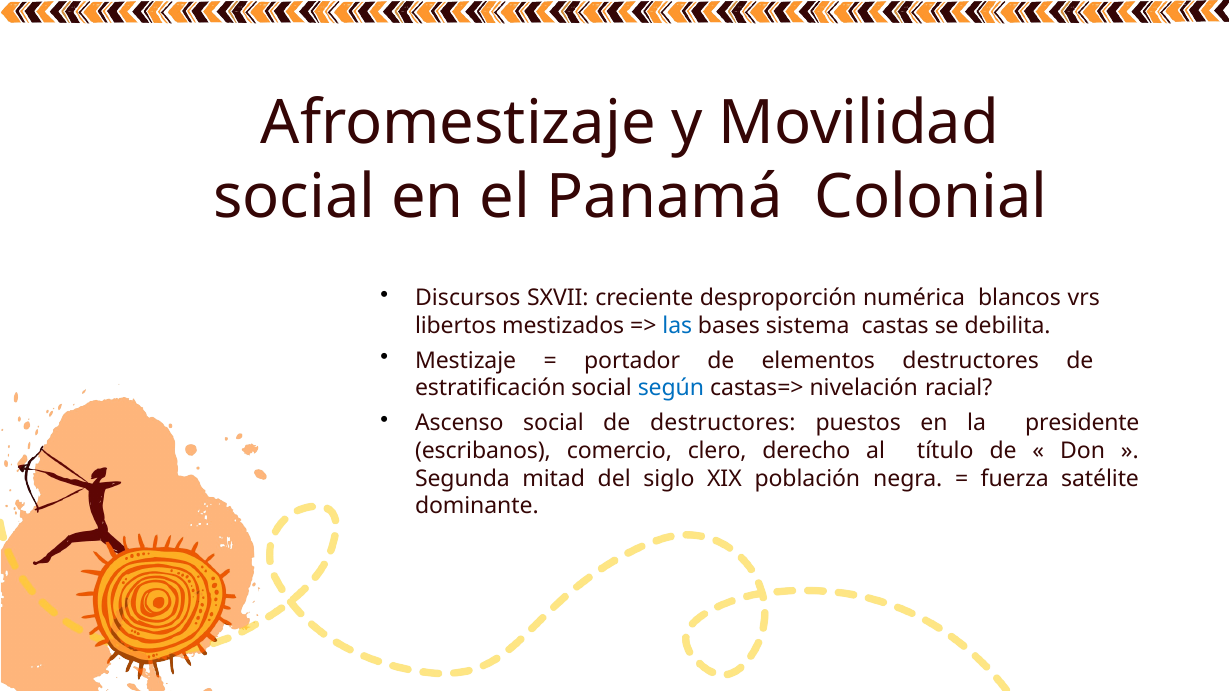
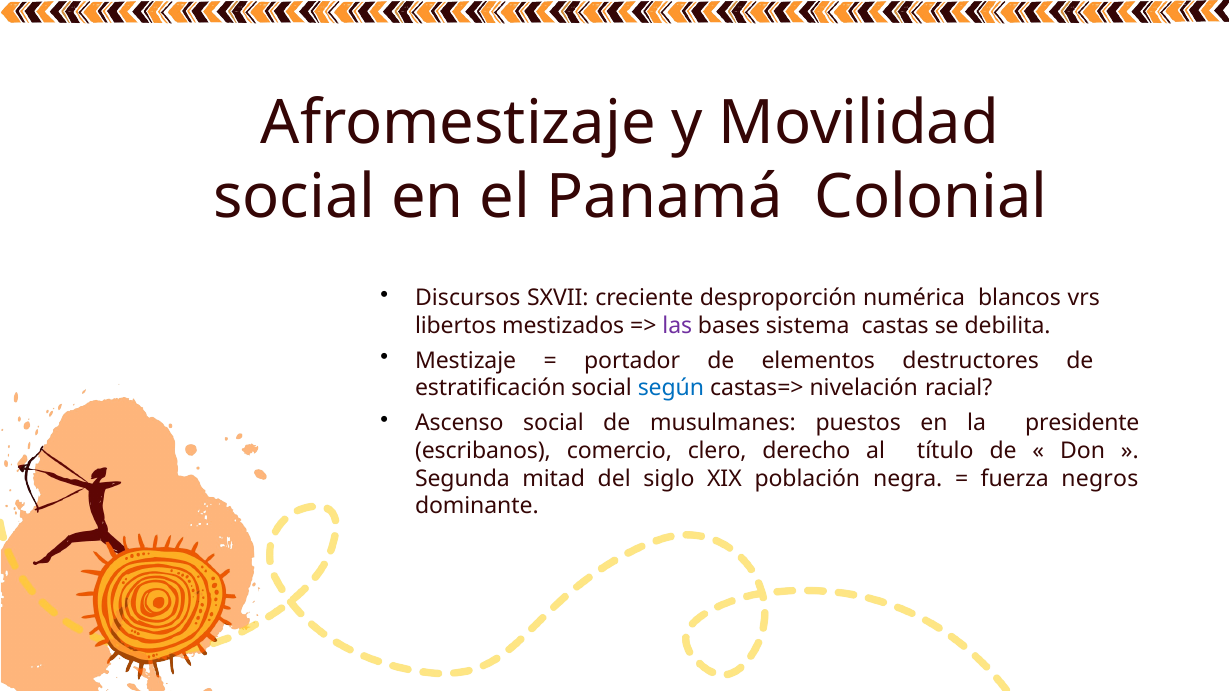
las colour: blue -> purple (677, 326)
de destructores: destructores -> musulmanes (723, 423)
satélite: satélite -> negros (1100, 479)
